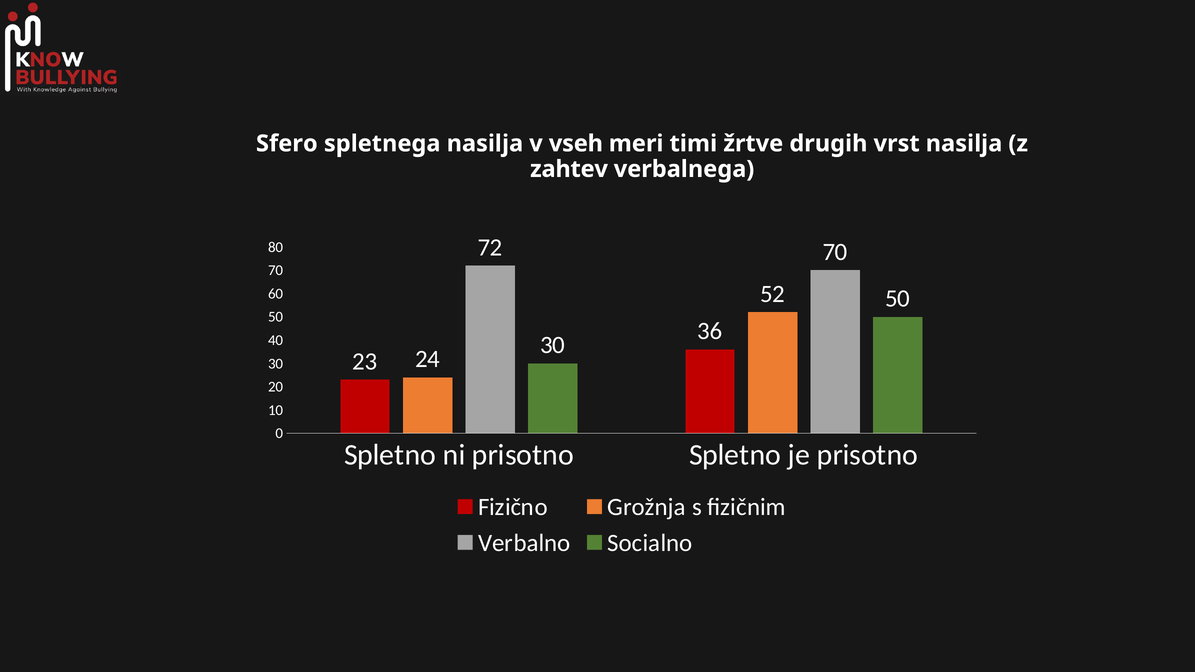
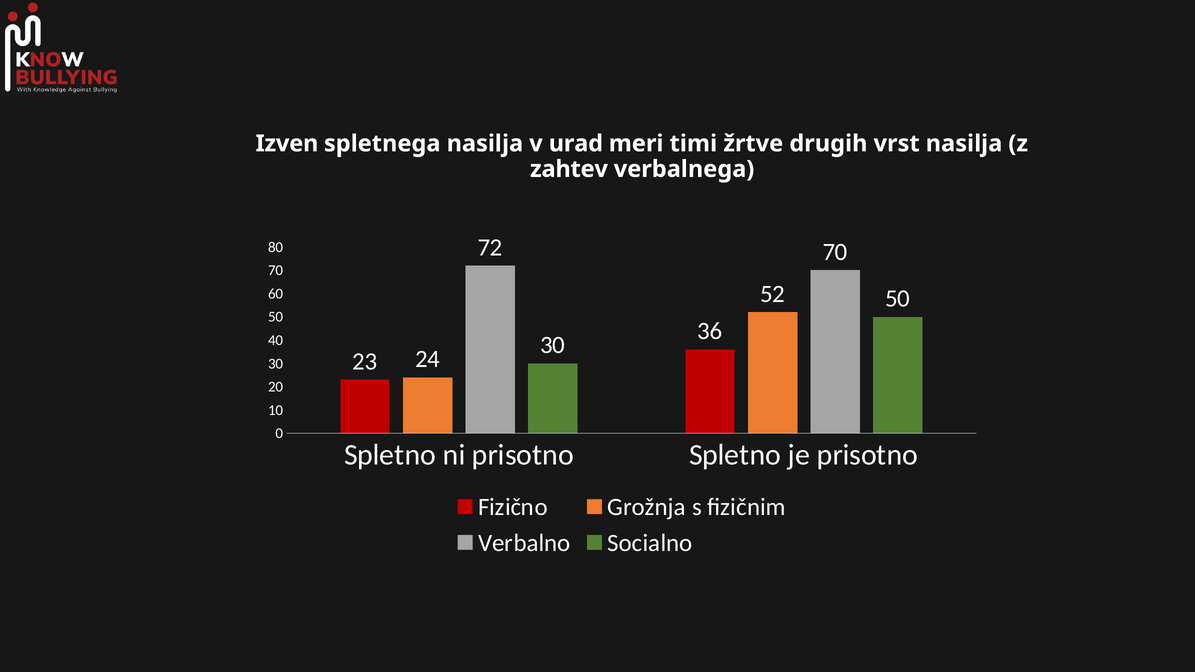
Sfero: Sfero -> Izven (287, 144)
vseh: vseh -> urad (576, 144)
